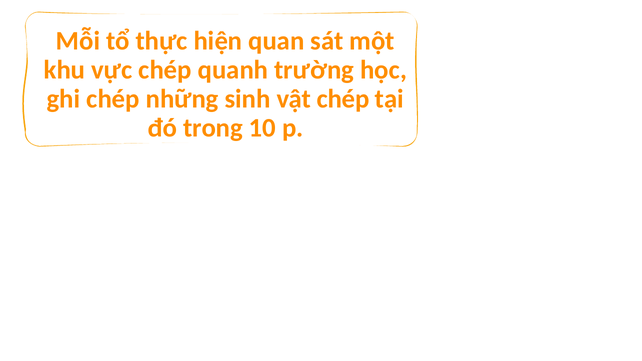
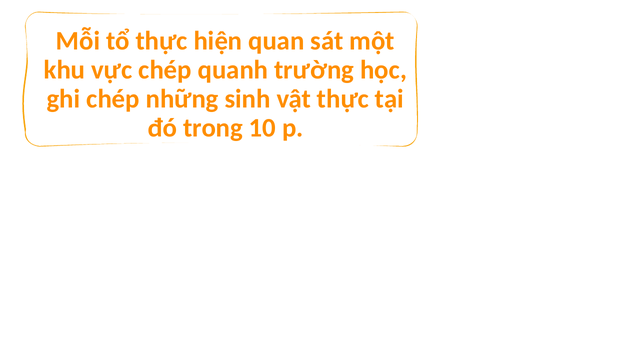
vật chép: chép -> thực (343, 99)
